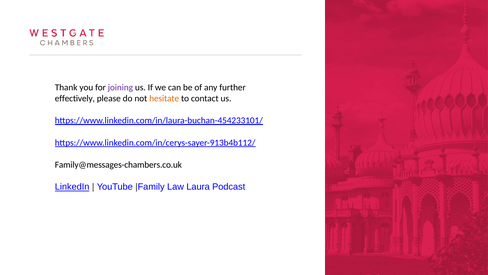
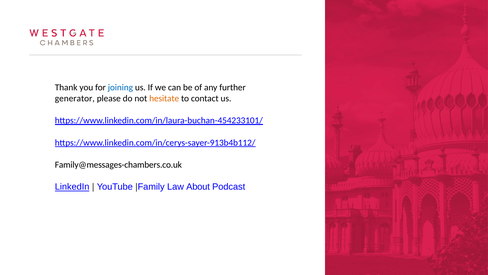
joining colour: purple -> blue (120, 87)
effectively: effectively -> generator (75, 98)
Laura: Laura -> About (198, 187)
